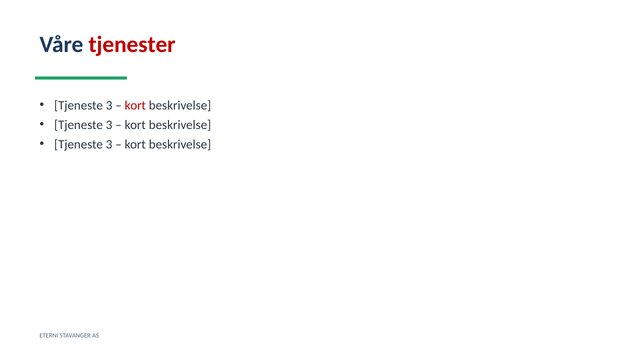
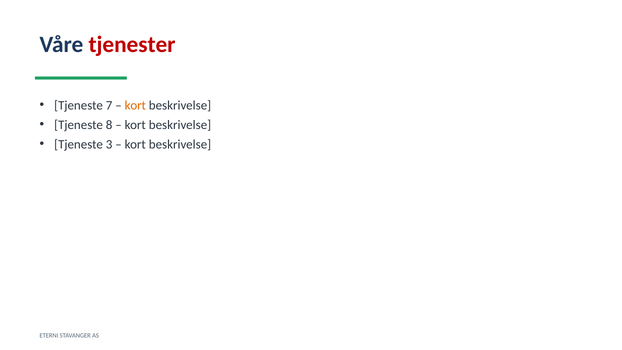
3: 3 -> 7 (109, 105)
kort colour: red -> orange (135, 105)
3: 3 -> 8 (109, 125)
